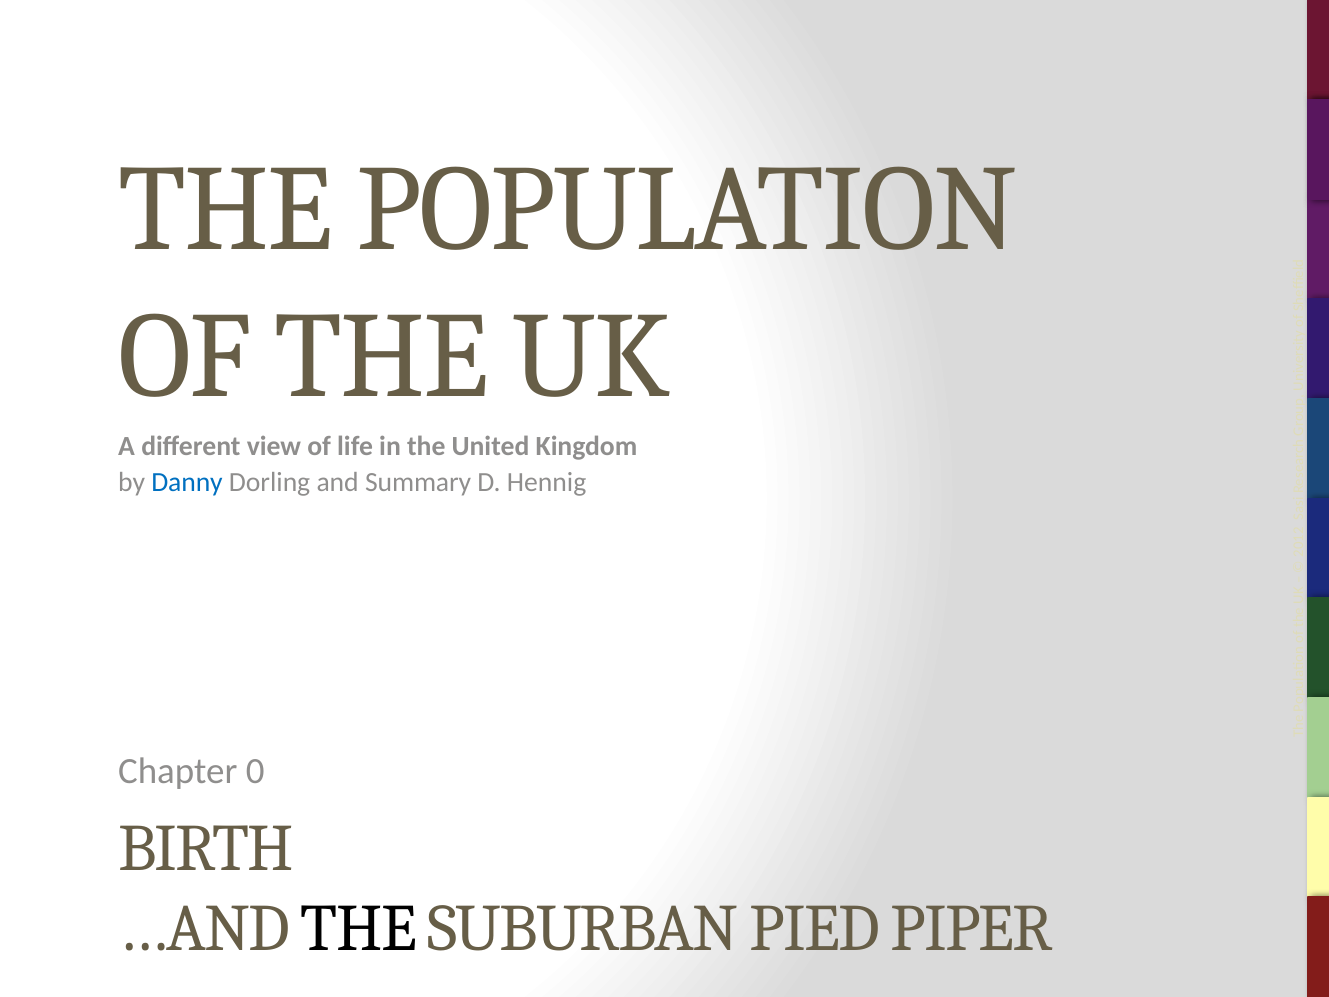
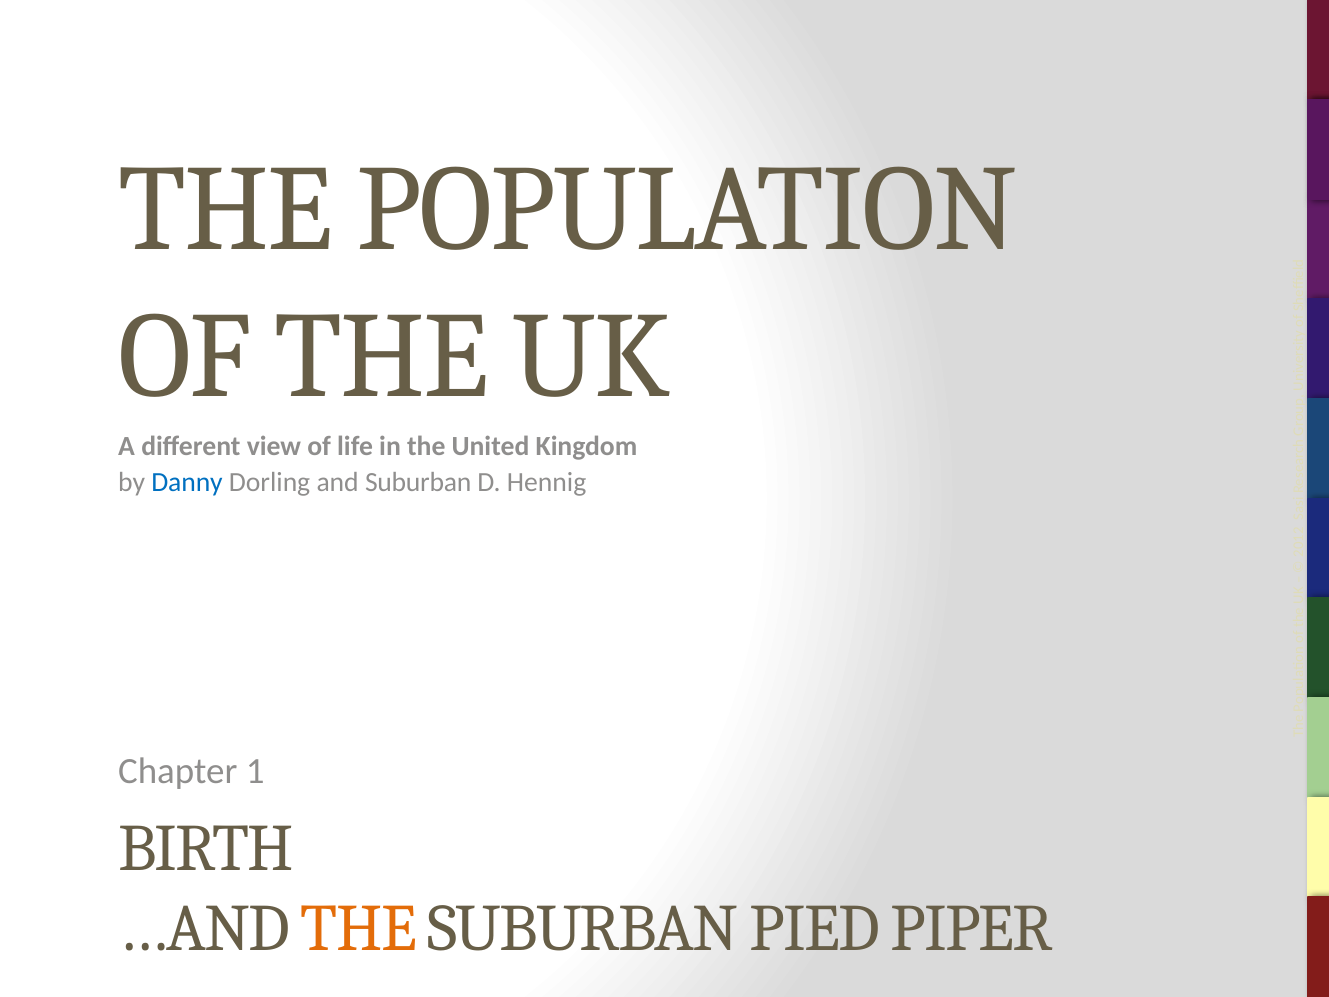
and Summary: Summary -> Suburban (418, 482)
Chapter 0: 0 -> 1 (255, 771)
THE colour: black -> orange (359, 928)
